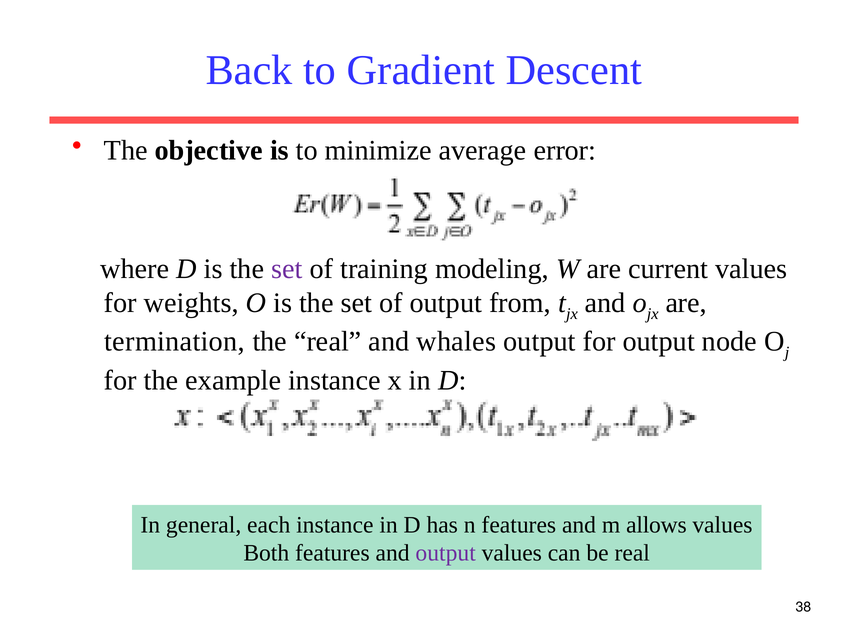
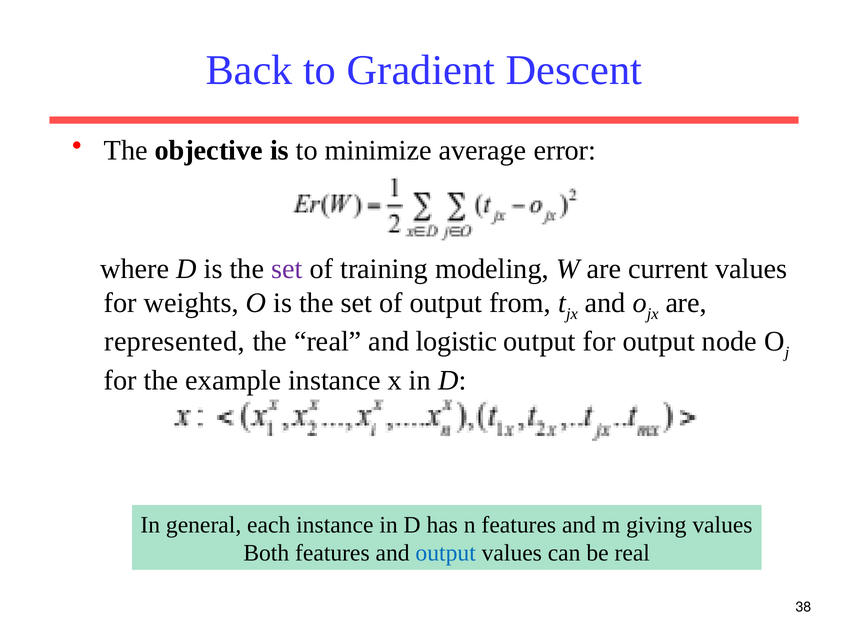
termination: termination -> represented (175, 342)
whales: whales -> logistic (456, 342)
allows: allows -> giving (656, 525)
output colour: purple -> blue (446, 553)
